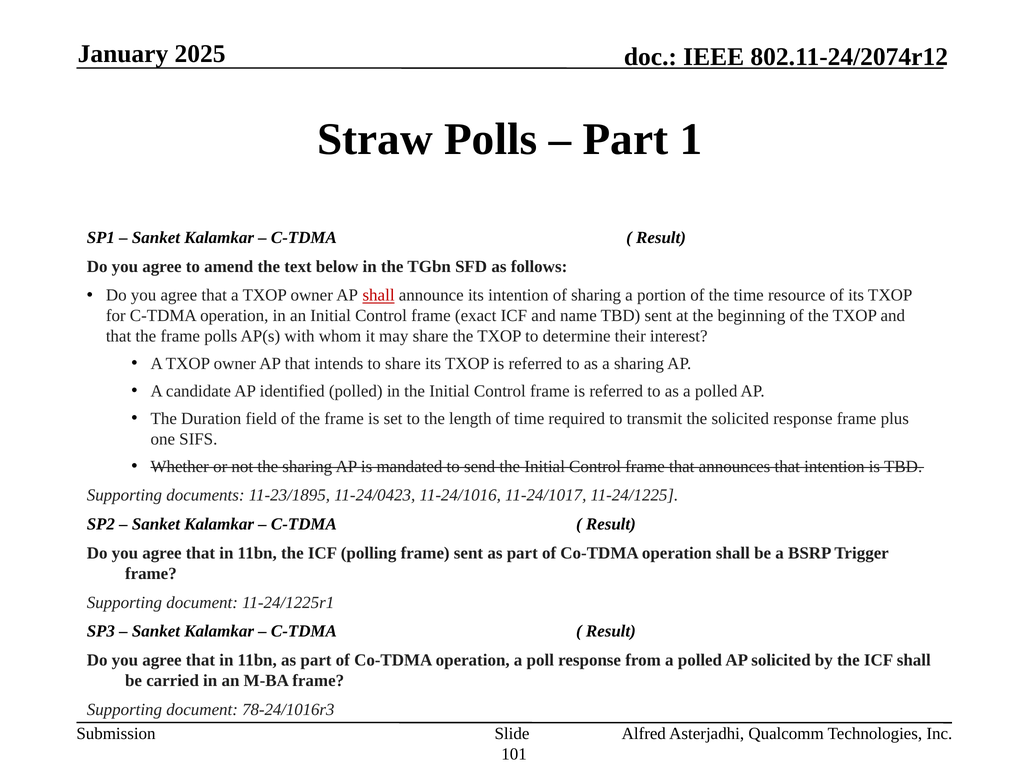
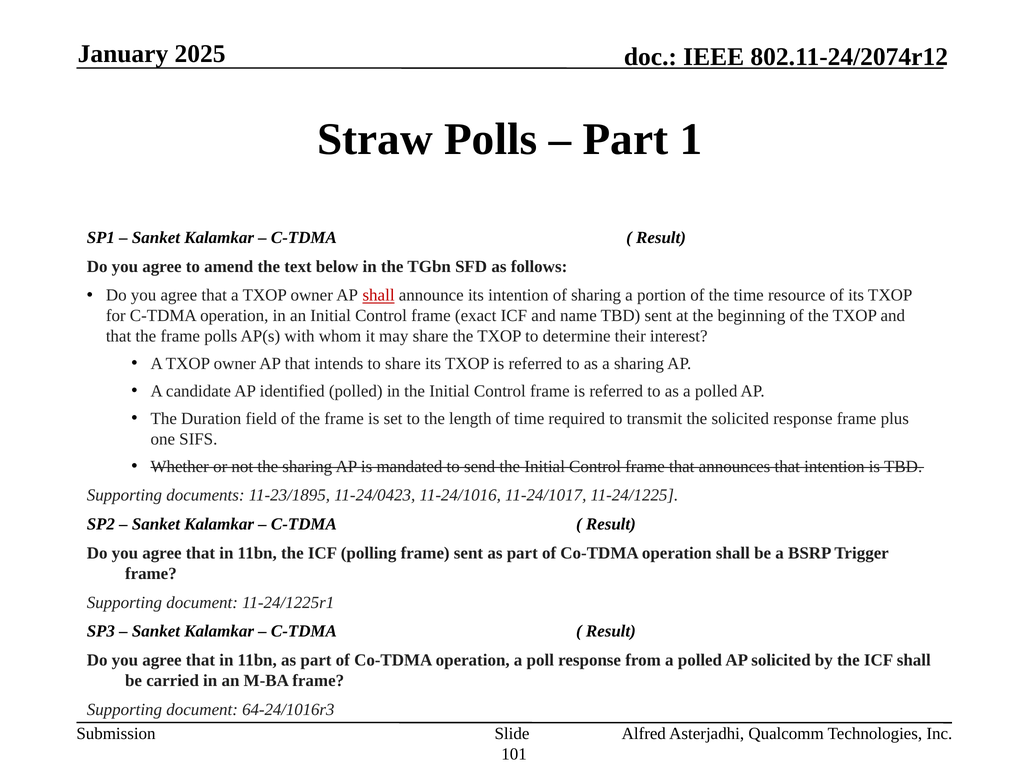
78-24/1016r3: 78-24/1016r3 -> 64-24/1016r3 (288, 710)
